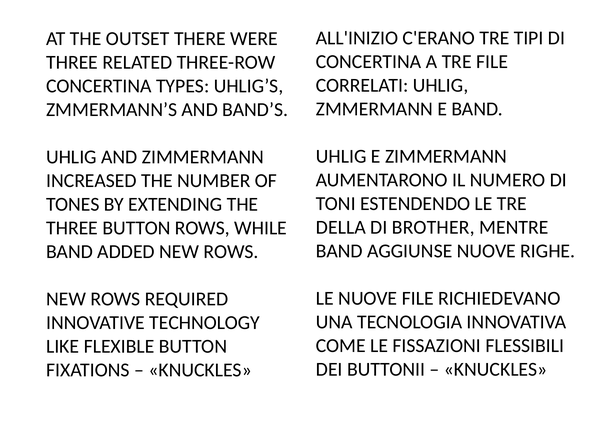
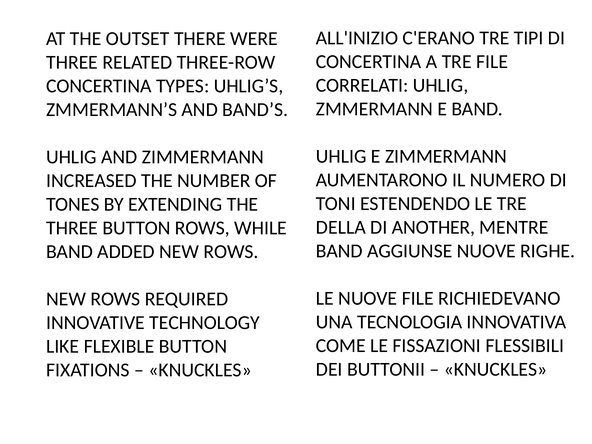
BROTHER: BROTHER -> ANOTHER (433, 227)
